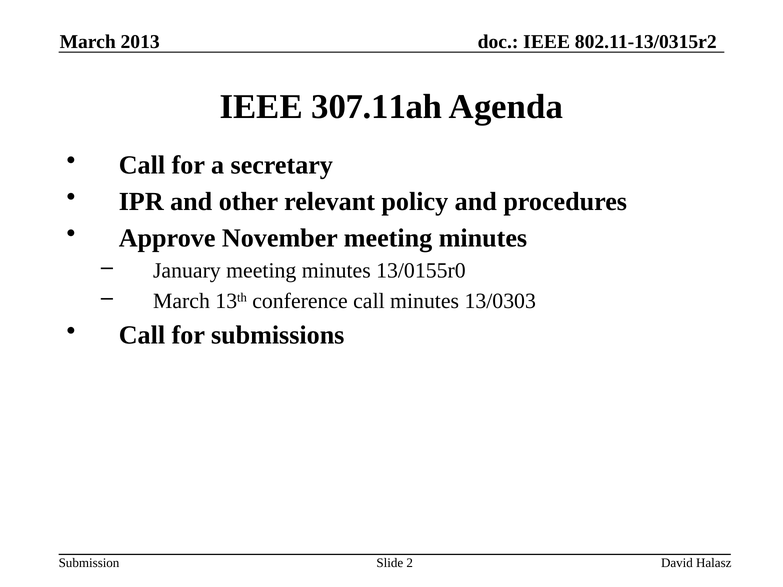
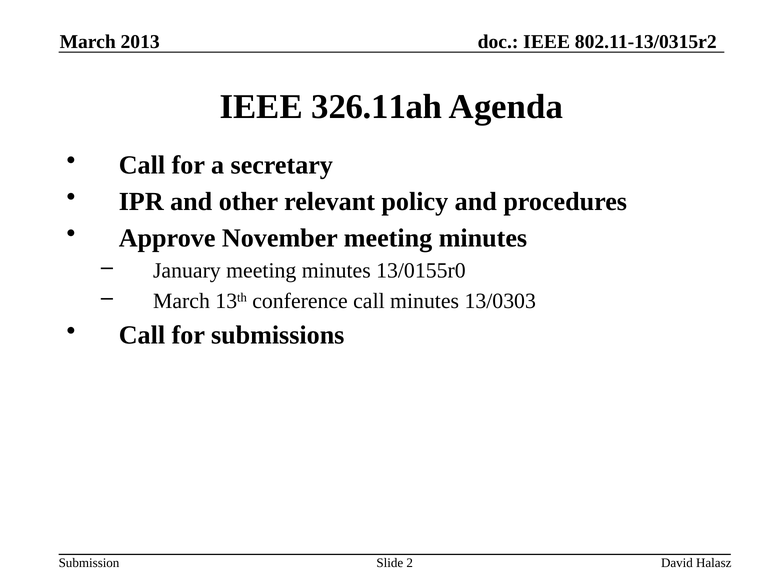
307.11ah: 307.11ah -> 326.11ah (377, 107)
